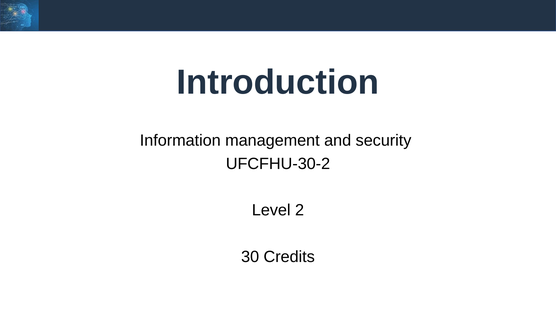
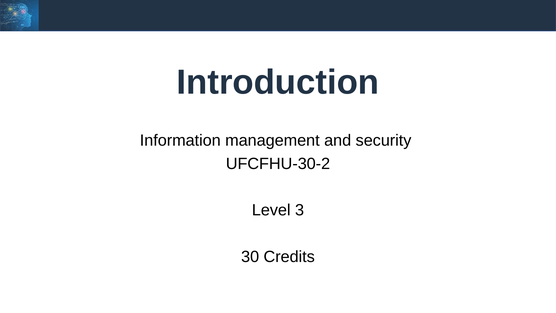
2: 2 -> 3 (300, 210)
